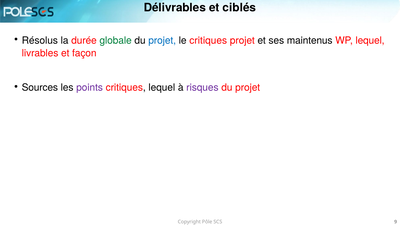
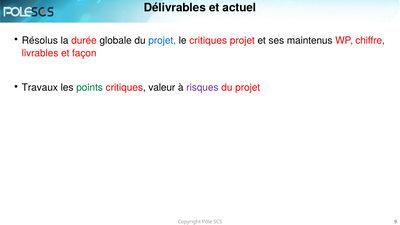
ciblés: ciblés -> actuel (239, 8)
globale colour: green -> black (116, 40)
WP lequel: lequel -> chiffre (370, 40)
Sources: Sources -> Travaux (40, 88)
points colour: purple -> green (90, 88)
critiques lequel: lequel -> valeur (162, 88)
